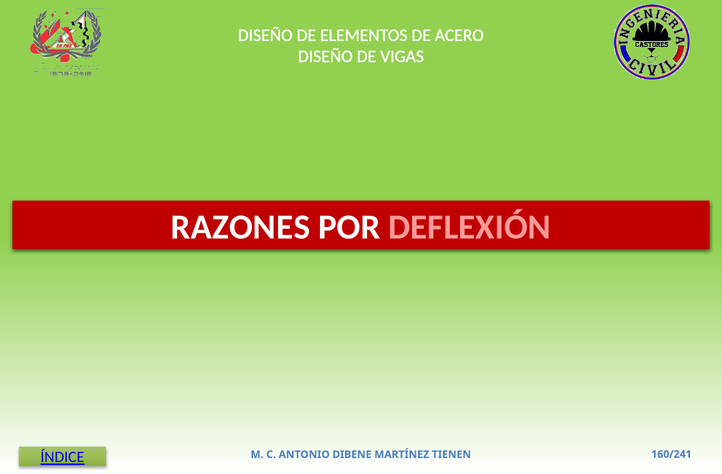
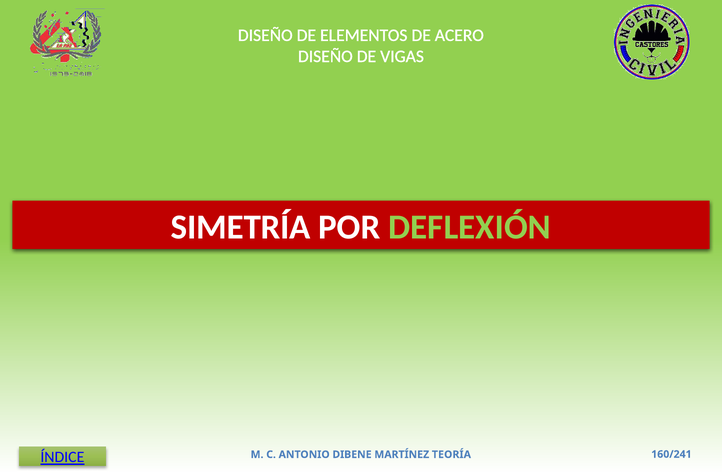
RAZONES: RAZONES -> SIMETRÍA (241, 227)
DEFLEXIÓN colour: pink -> light green (470, 227)
TIENEN: TIENEN -> TEORÍA (451, 455)
